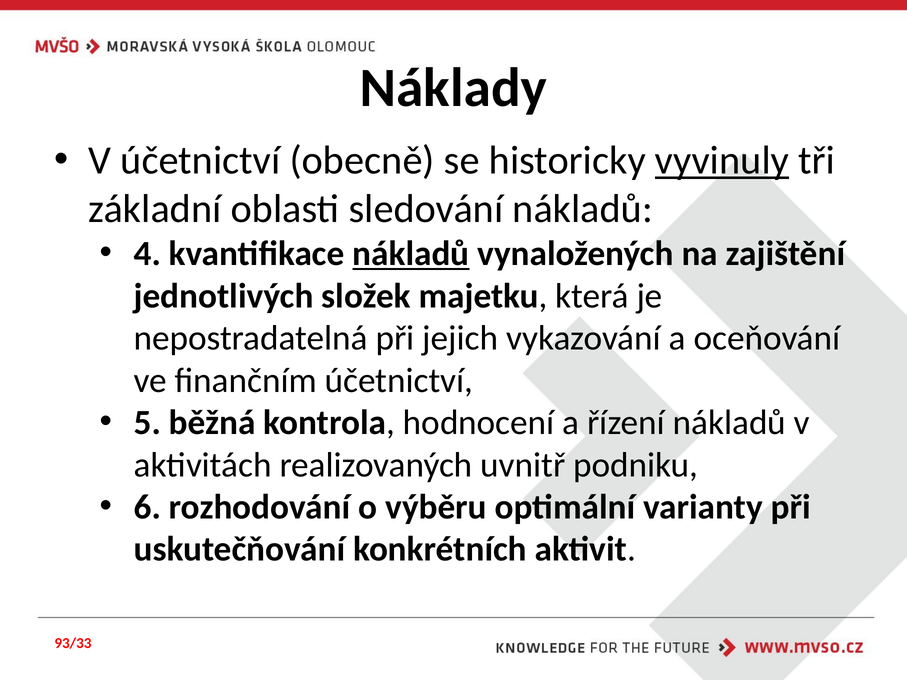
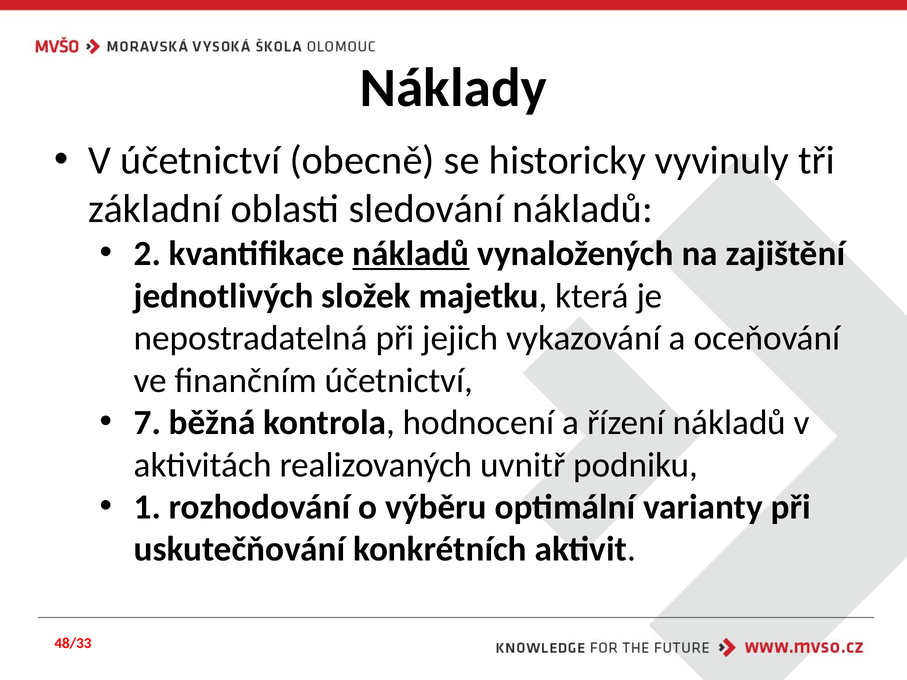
vyvinuly underline: present -> none (722, 160)
4: 4 -> 2 (147, 254)
5: 5 -> 7 (147, 423)
6: 6 -> 1 (147, 507)
93/33: 93/33 -> 48/33 (73, 644)
